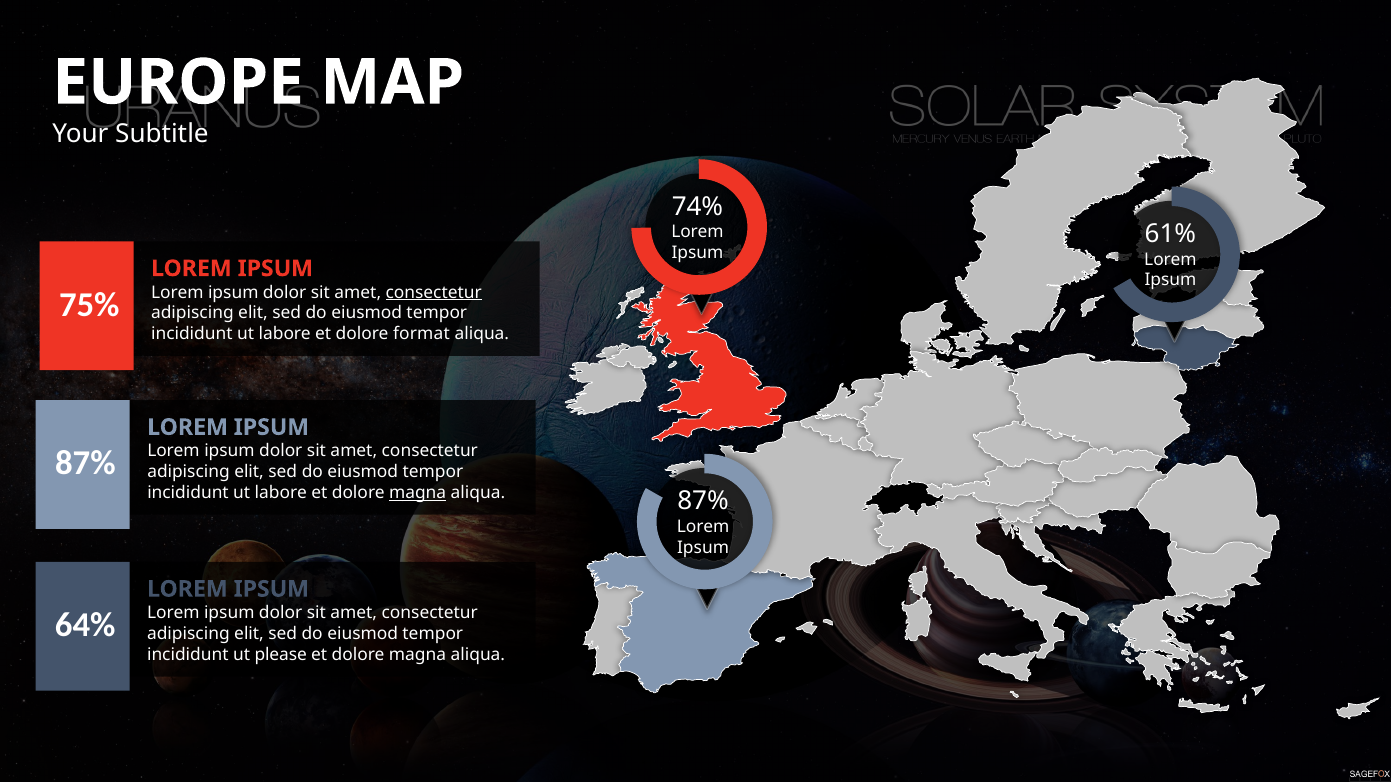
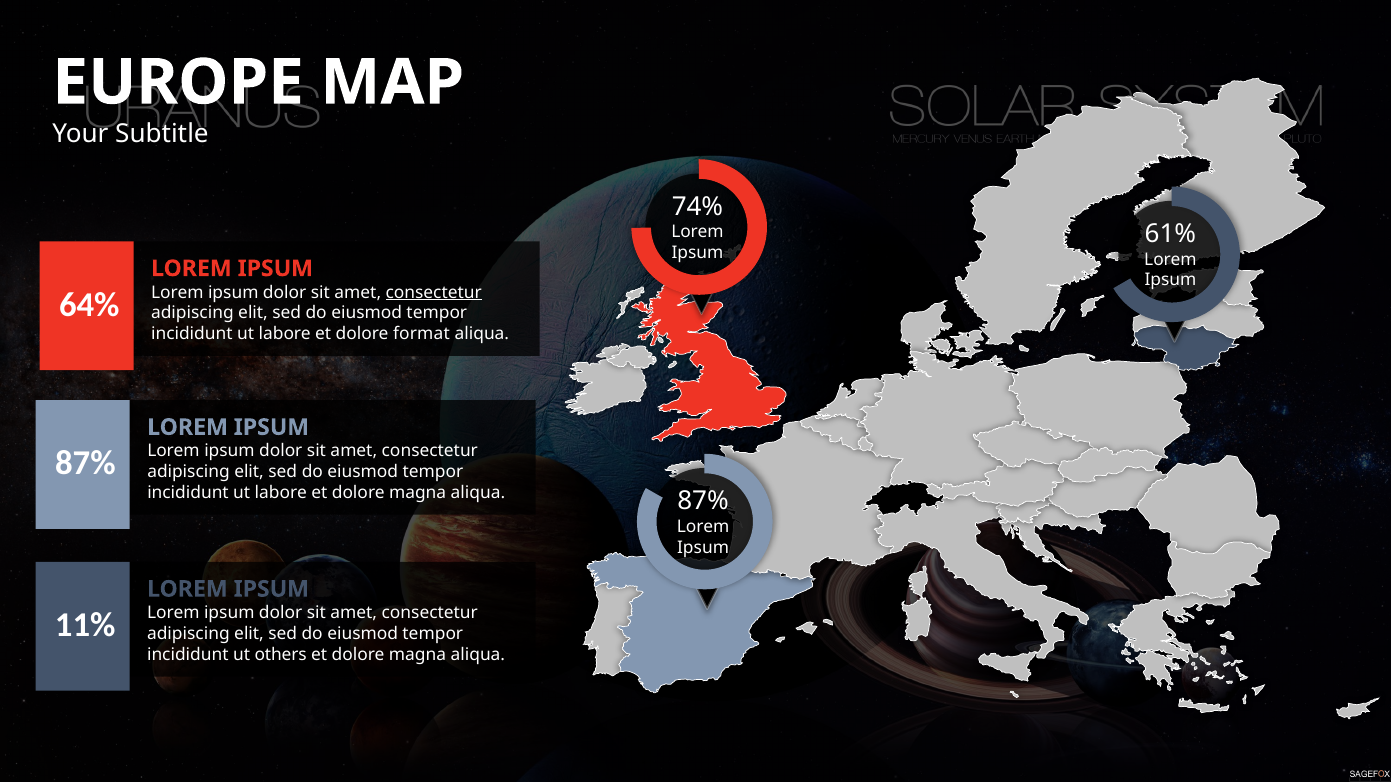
75%: 75% -> 64% (89, 305)
magna underline: present -> none (418, 493)
64%: 64% -> 11% (85, 626)
please: please -> others (281, 655)
